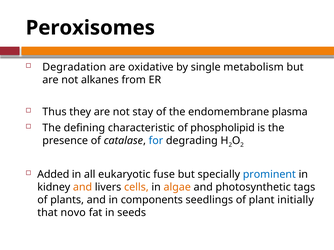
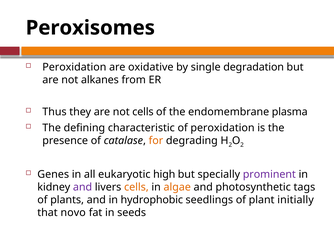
Degradation: Degradation -> Peroxidation (74, 67)
metabolism: metabolism -> degradation (254, 67)
not stay: stay -> cells (143, 112)
of phospholipid: phospholipid -> peroxidation (223, 128)
for colour: blue -> orange (156, 141)
Added: Added -> Genes (53, 175)
fuse: fuse -> high (164, 175)
prominent colour: blue -> purple (269, 175)
and colour: orange -> purple (83, 188)
components: components -> hydrophobic (152, 200)
